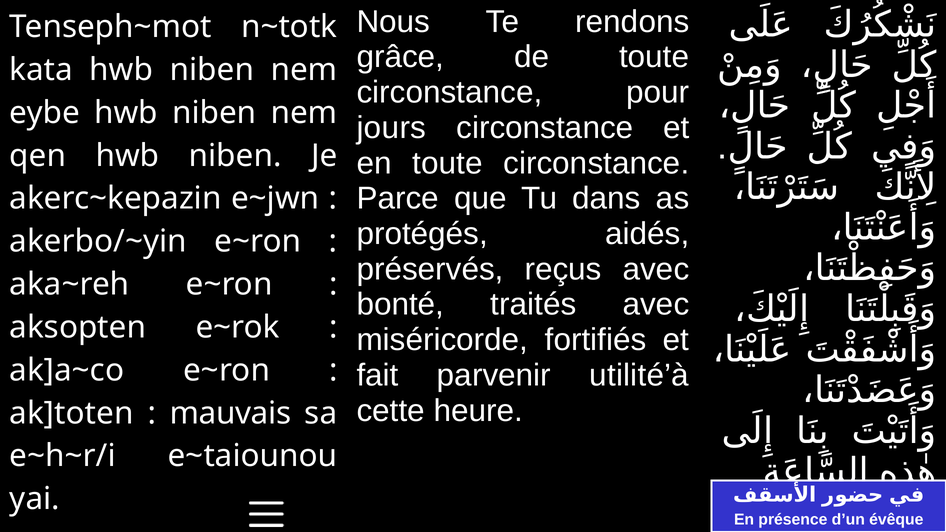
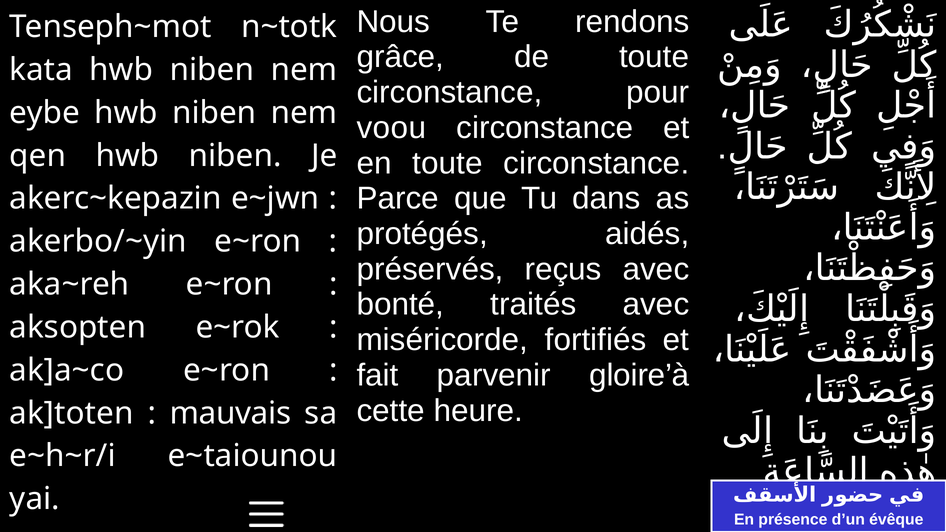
jours: jours -> voou (391, 128)
utilité’à: utilité’à -> gloire’à (639, 375)
